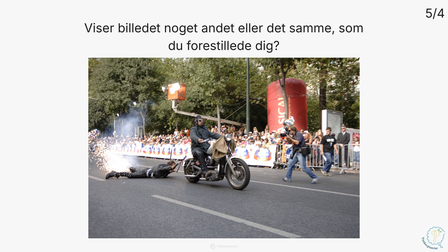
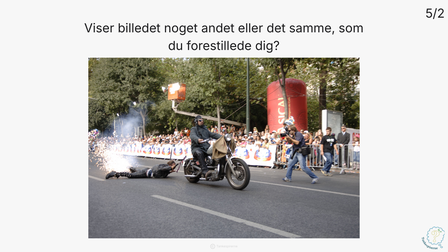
5/4: 5/4 -> 5/2 (435, 14)
